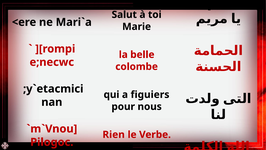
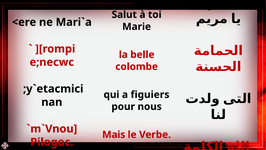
Rien: Rien -> Mais (114, 134)
